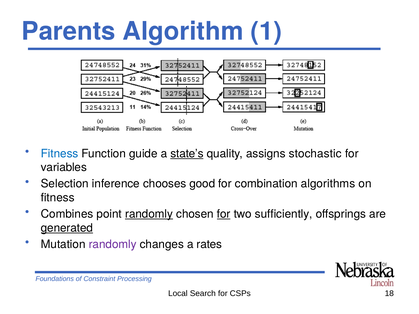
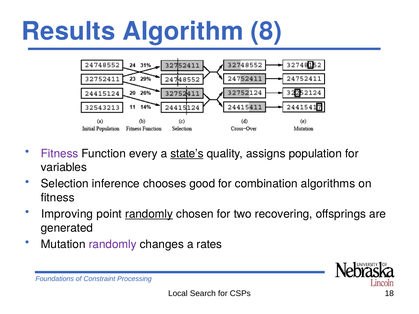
Parents: Parents -> Results (68, 31)
1: 1 -> 8 (266, 31)
Fitness colour: blue -> purple (60, 154)
guide: guide -> every (143, 154)
stochastic: stochastic -> population (315, 154)
Combines: Combines -> Improving (67, 214)
for underline: present -> none (224, 214)
sufficiently: sufficiently -> recovering (284, 214)
generated underline: present -> none (67, 228)
